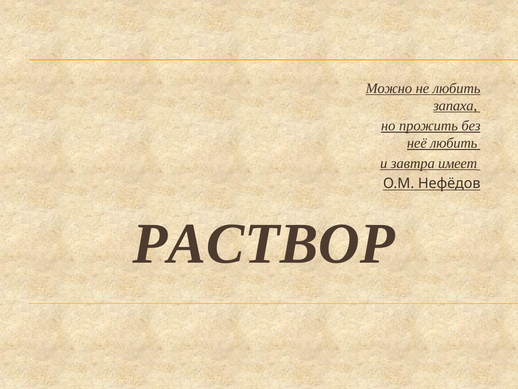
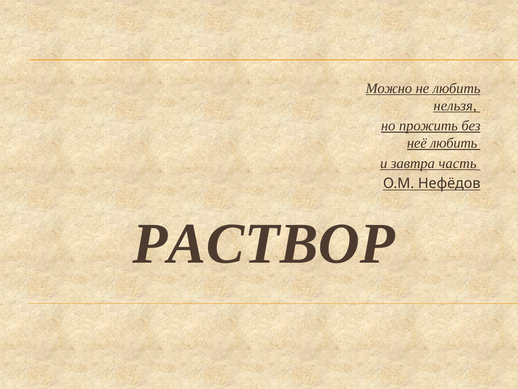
запаха: запаха -> нельзя (455, 106)
имеет: имеет -> часть (457, 163)
